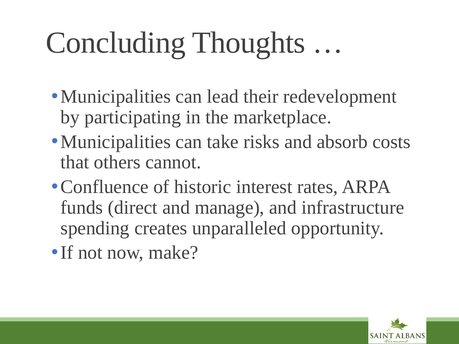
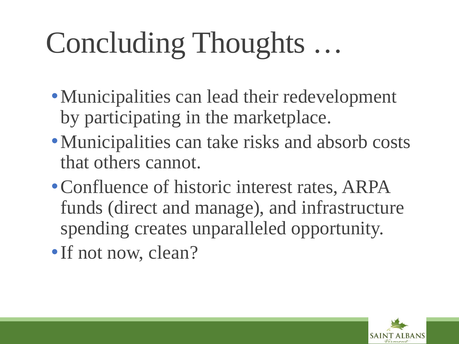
make: make -> clean (173, 253)
